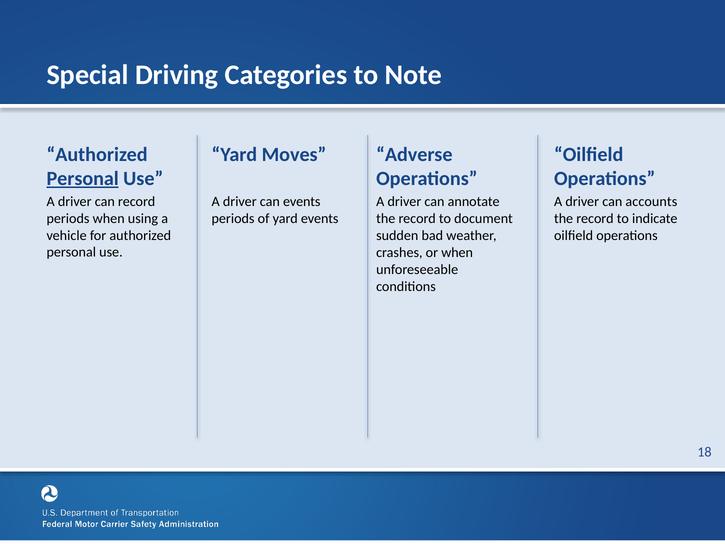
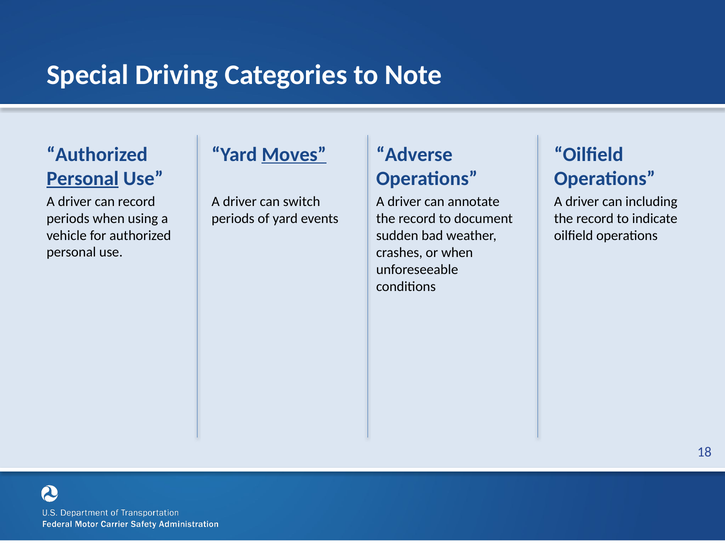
Moves underline: none -> present (294, 154)
can events: events -> switch (302, 202)
accounts: accounts -> including (651, 202)
